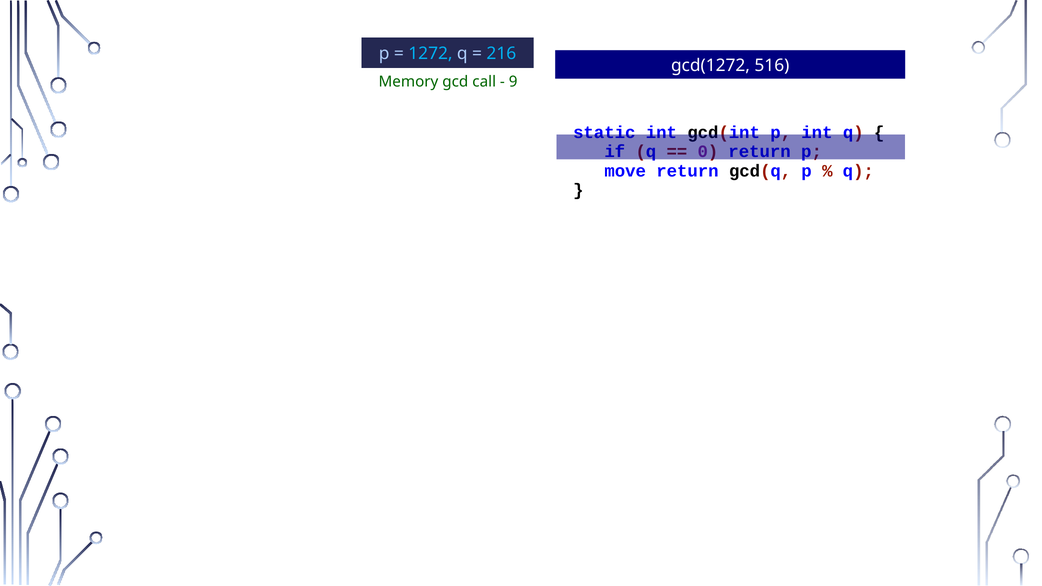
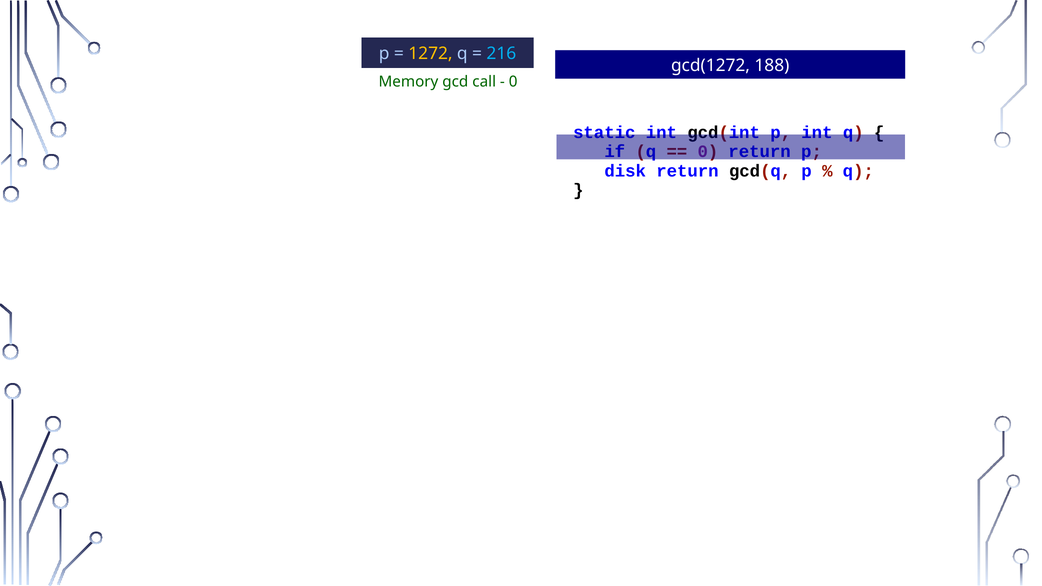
1272 colour: light blue -> yellow (430, 53)
516: 516 -> 188 (772, 66)
9: 9 -> 0 (513, 82)
move: move -> disk (625, 171)
